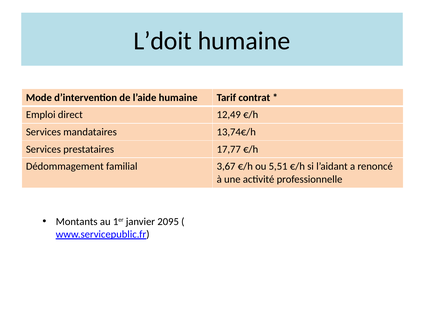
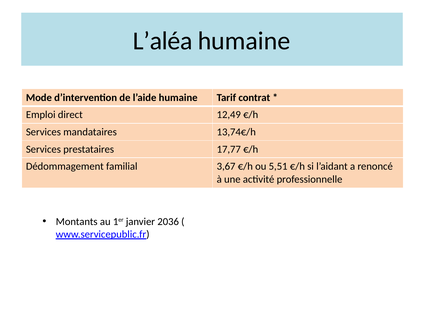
L’doit: L’doit -> L’aléa (163, 41)
2095: 2095 -> 2036 (168, 222)
